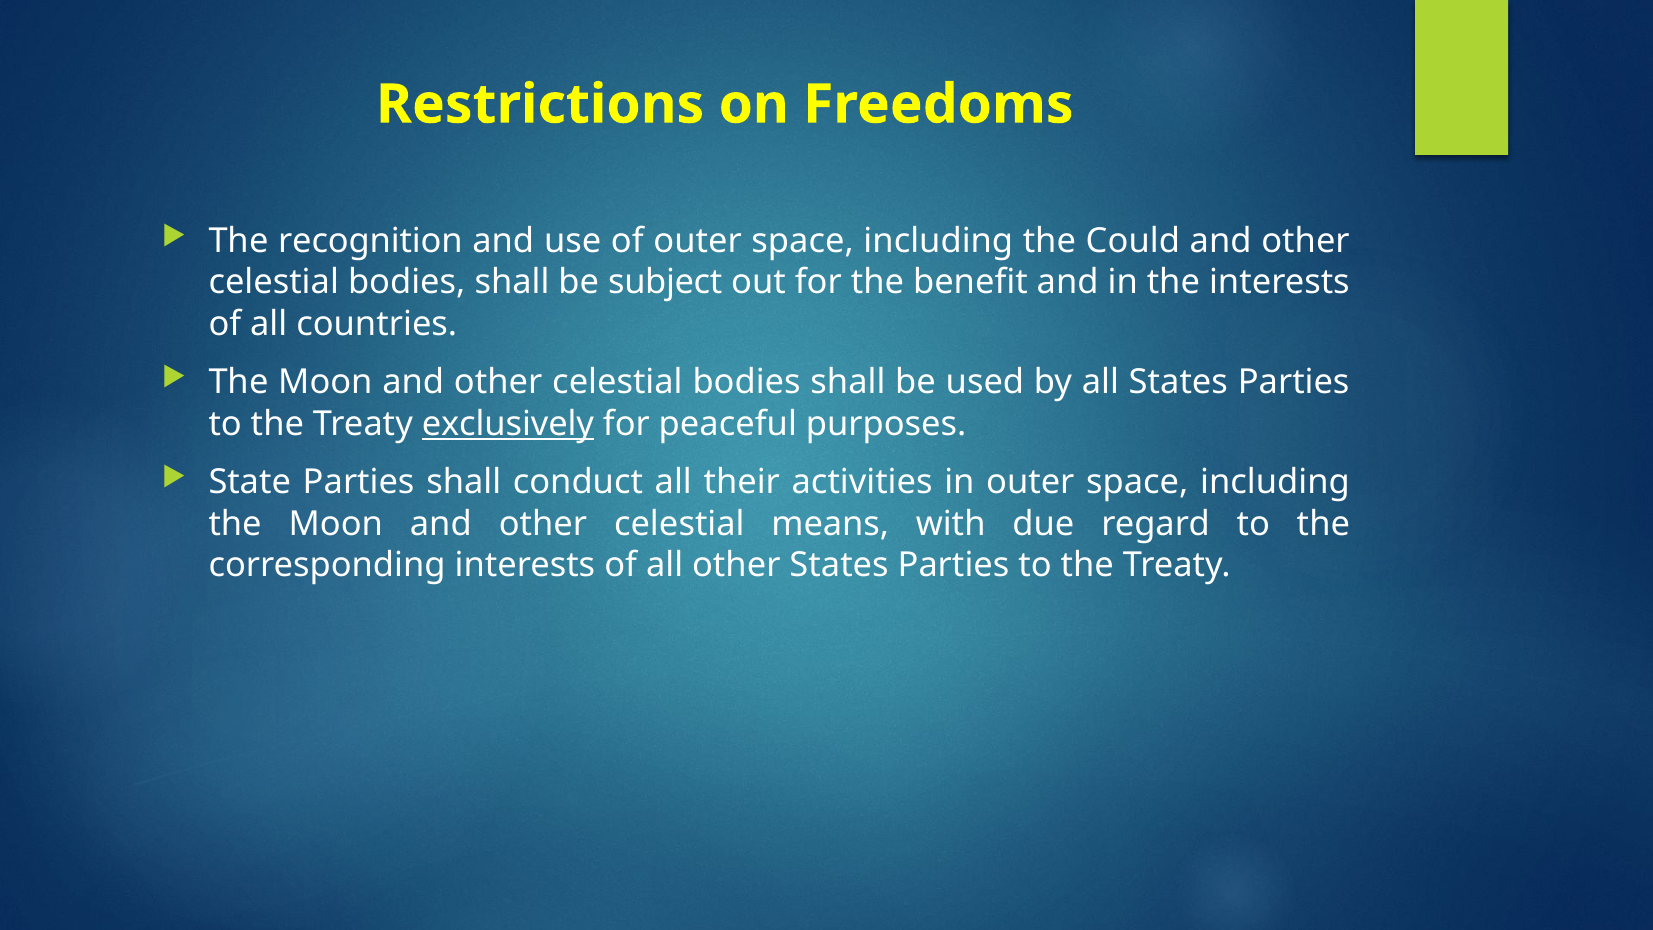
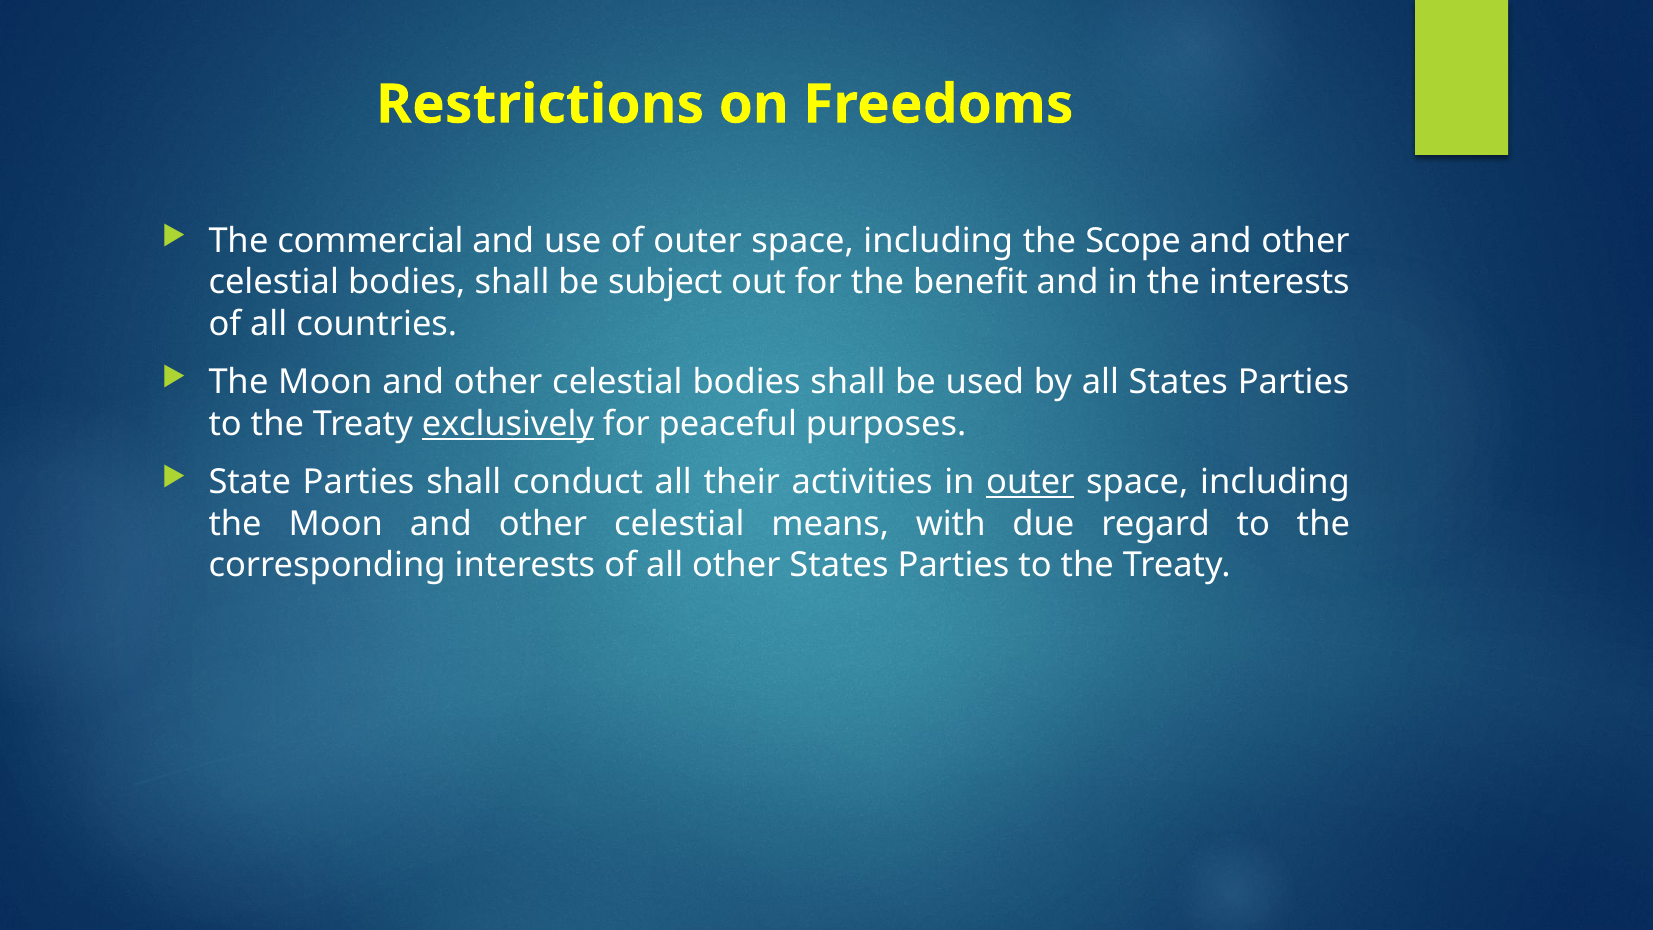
recognition: recognition -> commercial (371, 241)
Could: Could -> Scope (1133, 241)
outer underline: none -> present (1030, 482)
